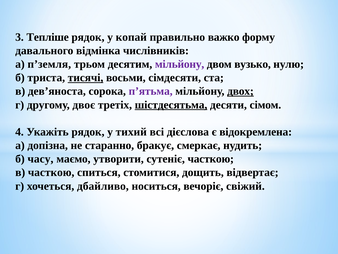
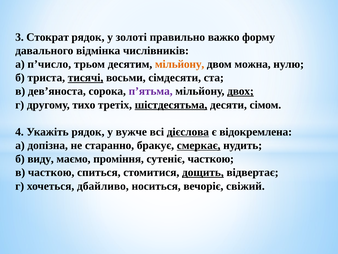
Тепліше: Тепліше -> Стократ (48, 37)
копай: копай -> золоті (131, 37)
п’земля: п’земля -> п’число (49, 64)
мільйону colour: purple -> orange (180, 64)
вузько: вузько -> можна (253, 64)
двоє: двоє -> тихо (84, 105)
тихий: тихий -> вужче (131, 132)
дієслова underline: none -> present (188, 132)
смеркає underline: none -> present (199, 145)
часу: часу -> виду (41, 159)
утворити: утворити -> проміння (119, 159)
дощить underline: none -> present (203, 172)
